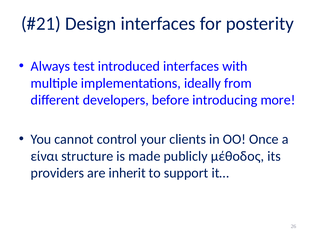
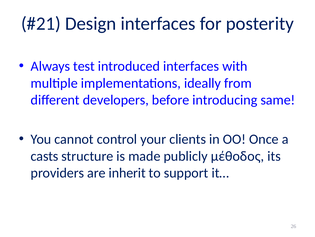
more: more -> same (278, 100)
είναι: είναι -> casts (45, 156)
